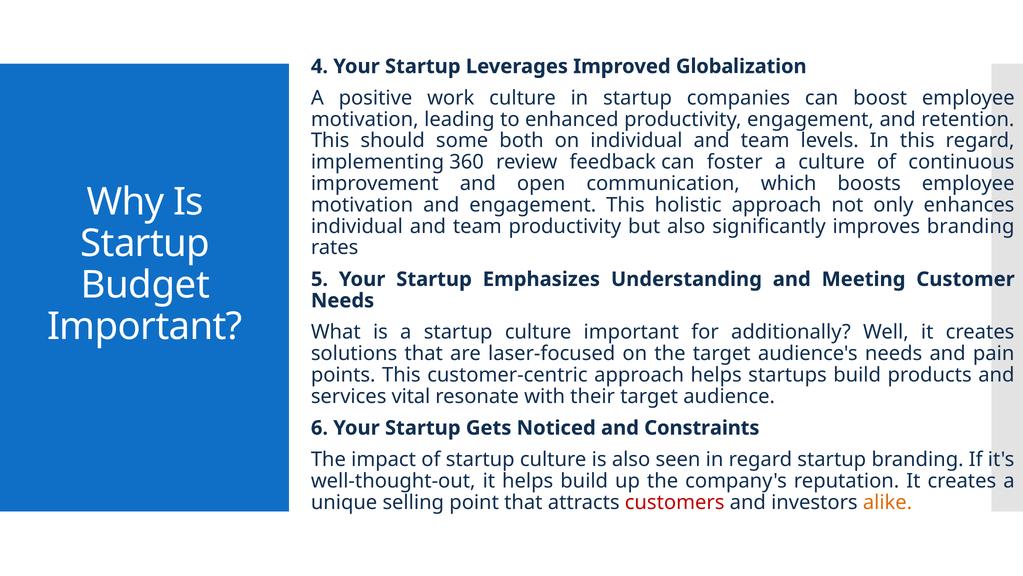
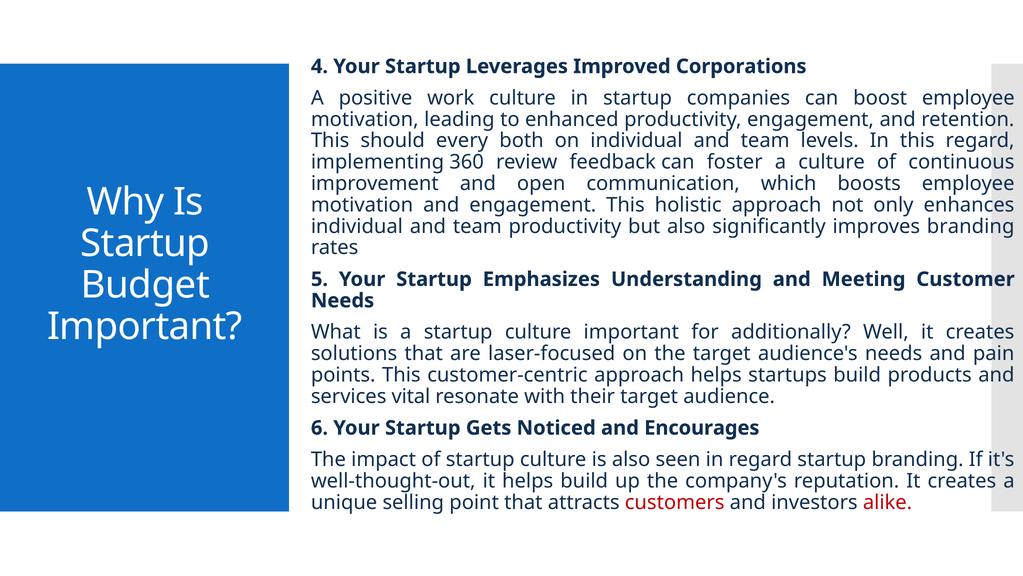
Globalization: Globalization -> Corporations (741, 66)
some: some -> every (462, 141)
Constraints: Constraints -> Encourages (702, 428)
alike colour: orange -> red (888, 502)
